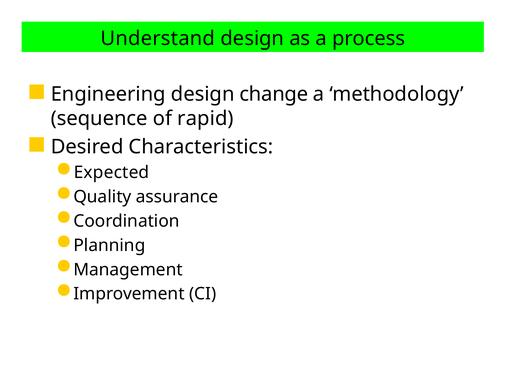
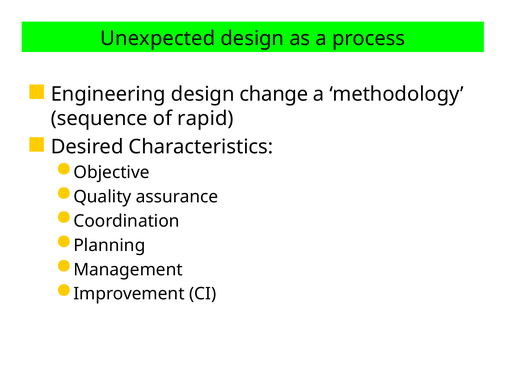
Understand: Understand -> Unexpected (158, 39)
Expected: Expected -> Objective (112, 173)
